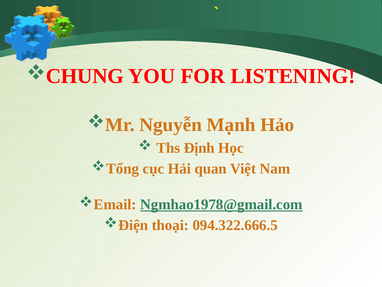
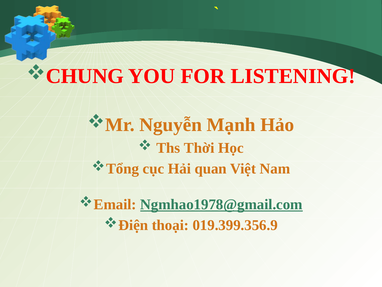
Định: Định -> Thời (199, 148)
094.322.666.5: 094.322.666.5 -> 019.399.356.9 (235, 225)
